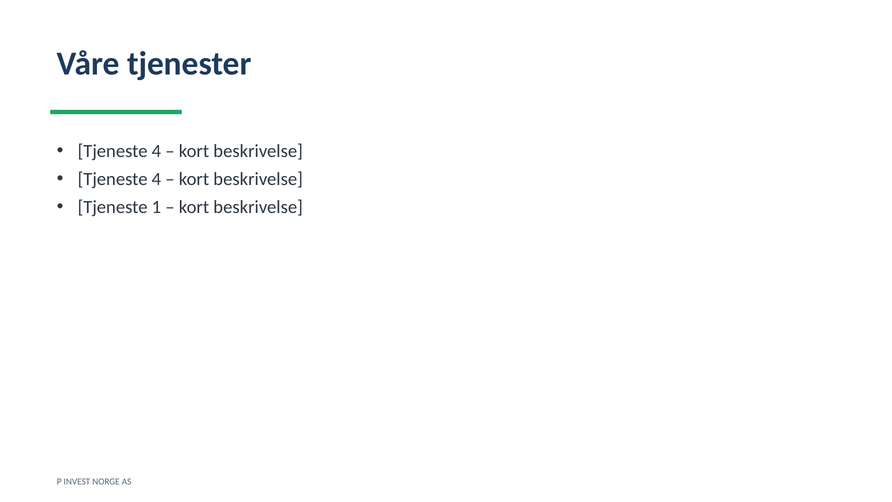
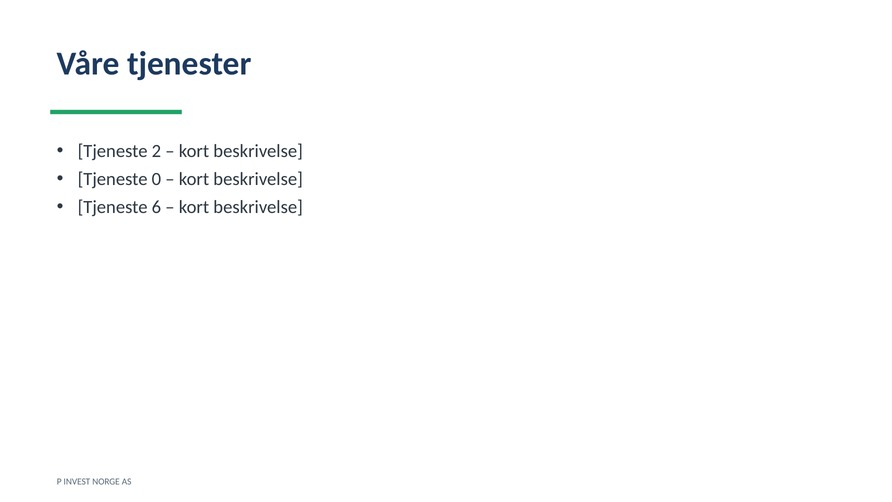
4: 4 -> 2 (156, 151)
4: 4 -> 0 (156, 179)
1: 1 -> 6 (156, 207)
